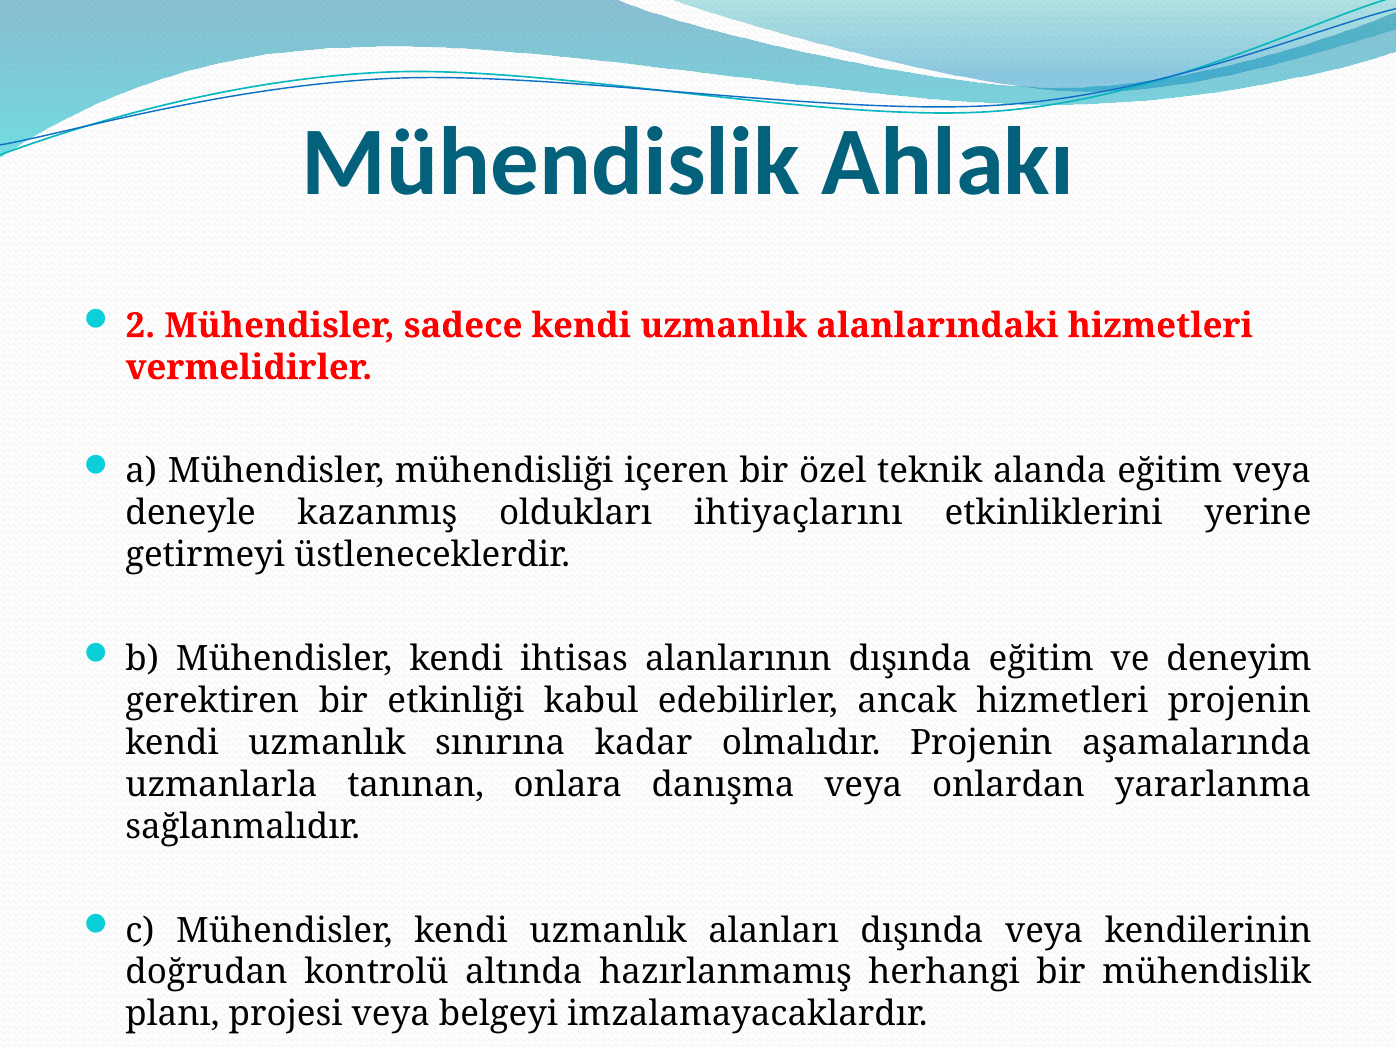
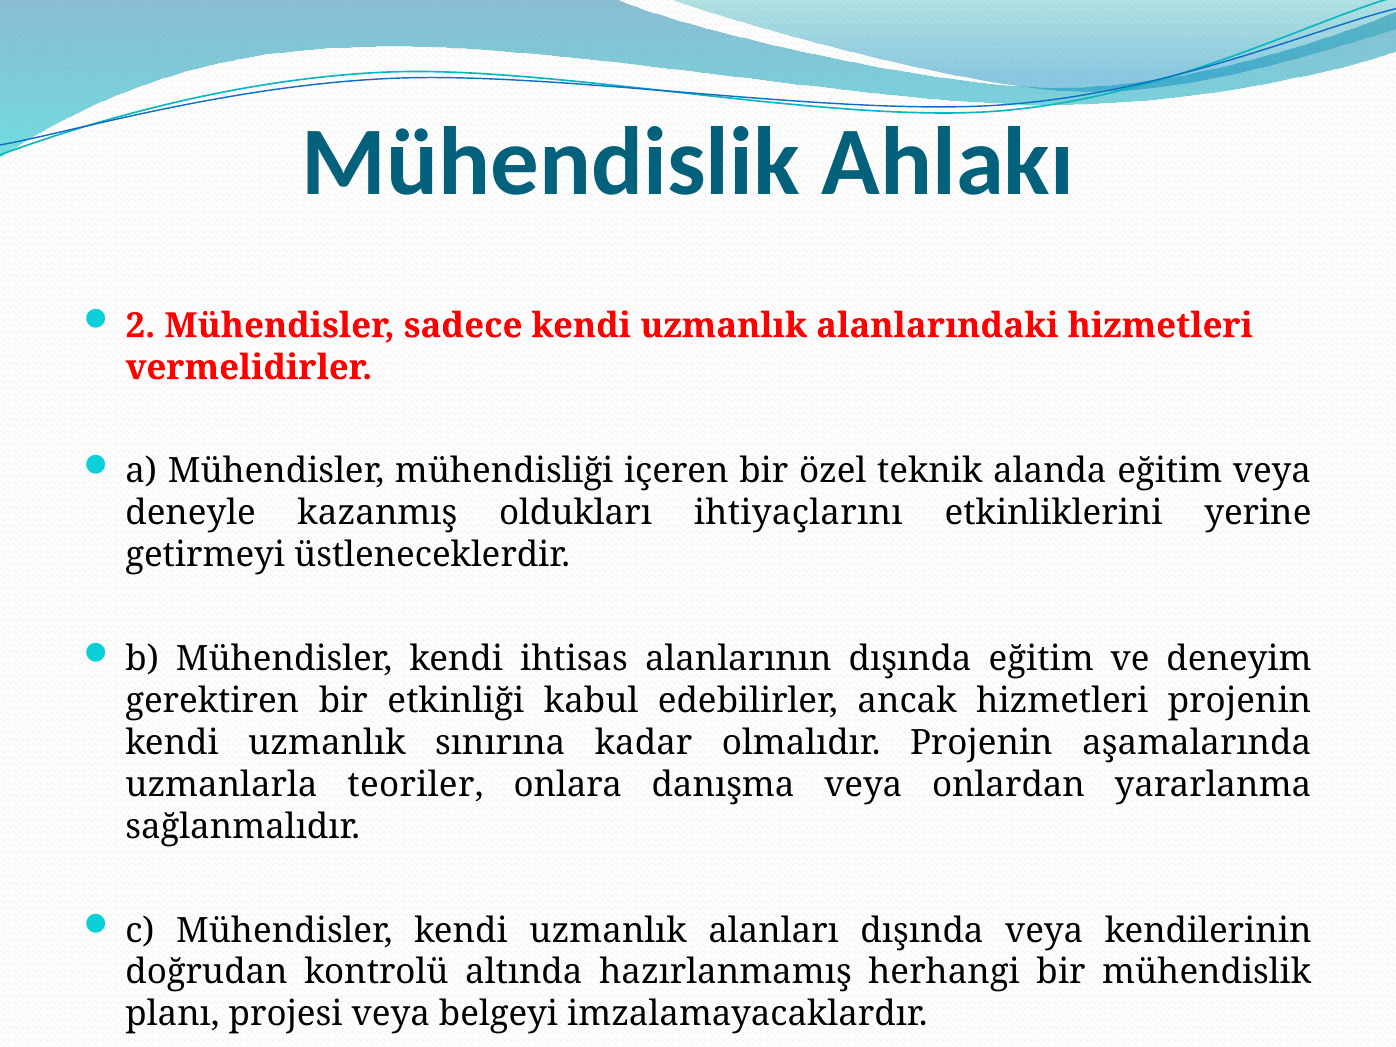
tanınan: tanınan -> teoriler (415, 785)
